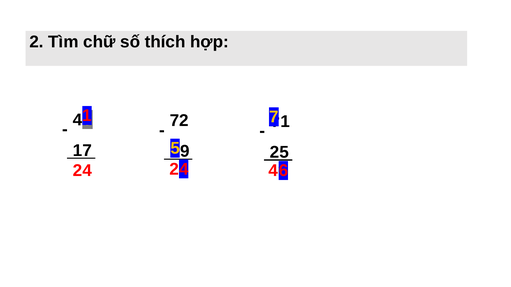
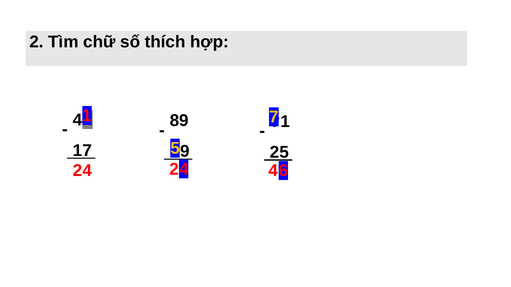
72: 72 -> 89 (179, 121)
